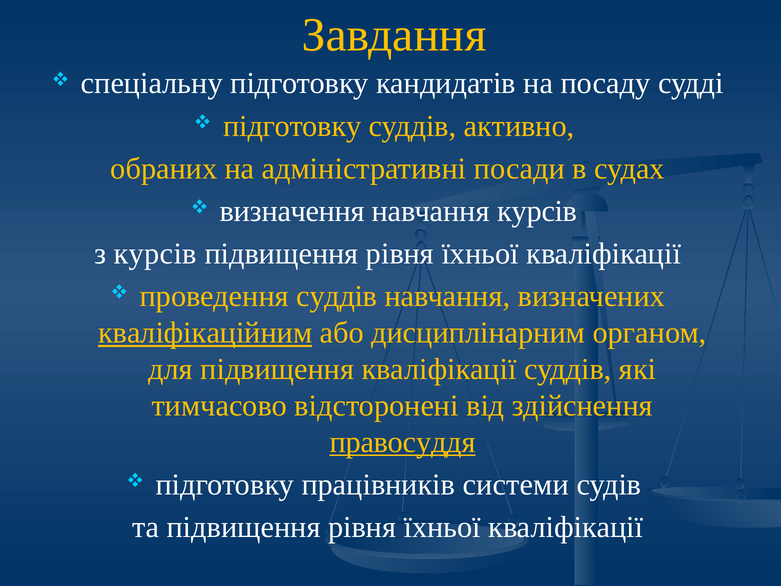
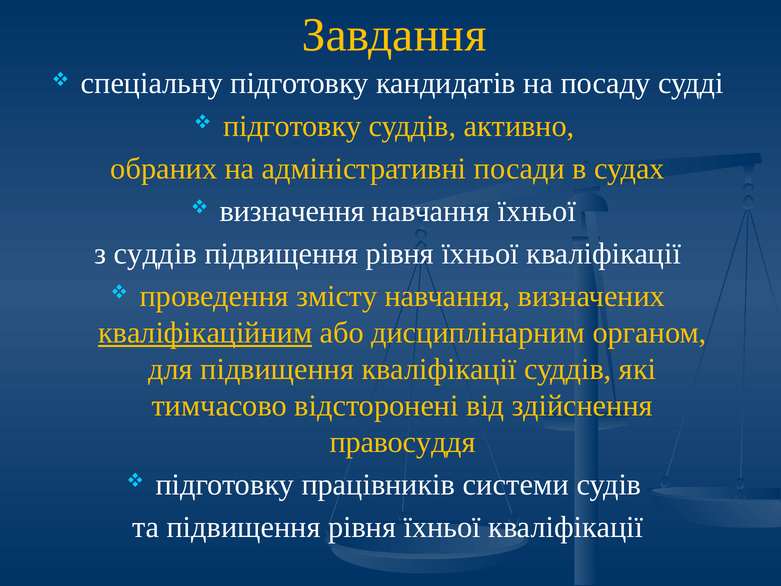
навчання курсів: курсів -> їхньої (537, 211)
з курсів: курсів -> суддів (155, 254)
проведення суддів: суддів -> змісту (337, 296)
правосуддя underline: present -> none (403, 442)
